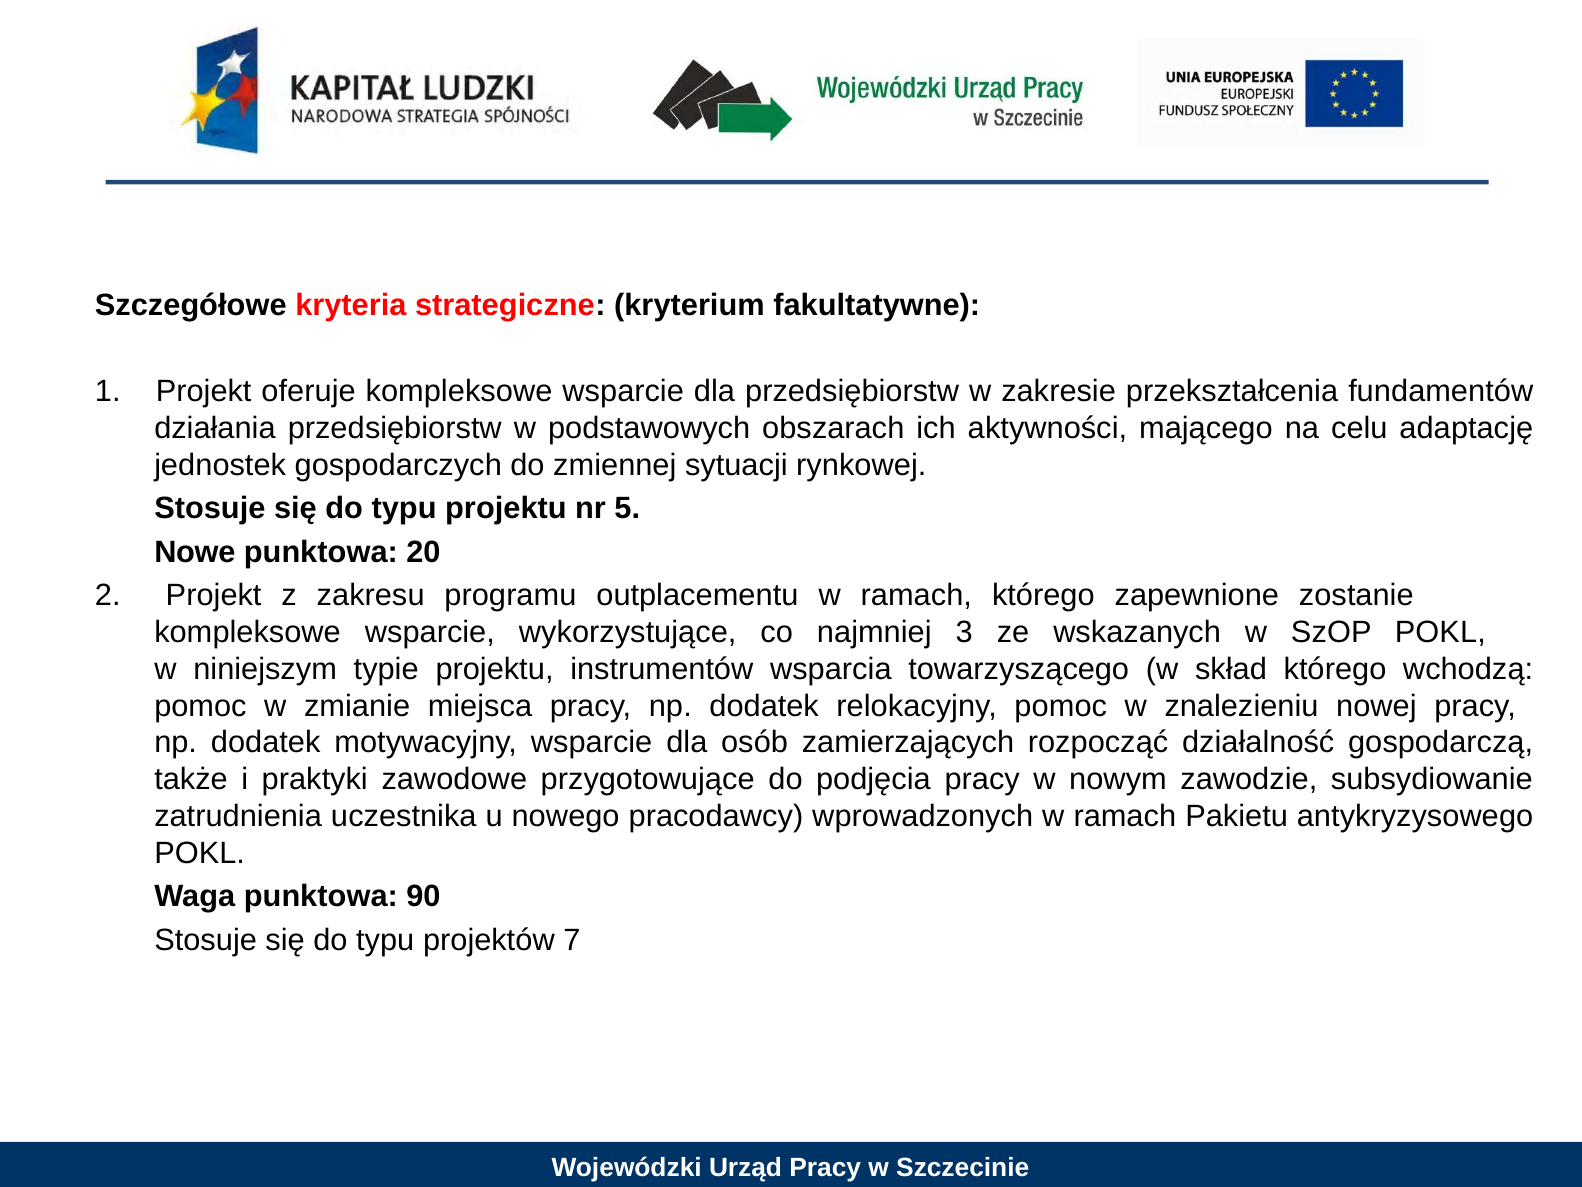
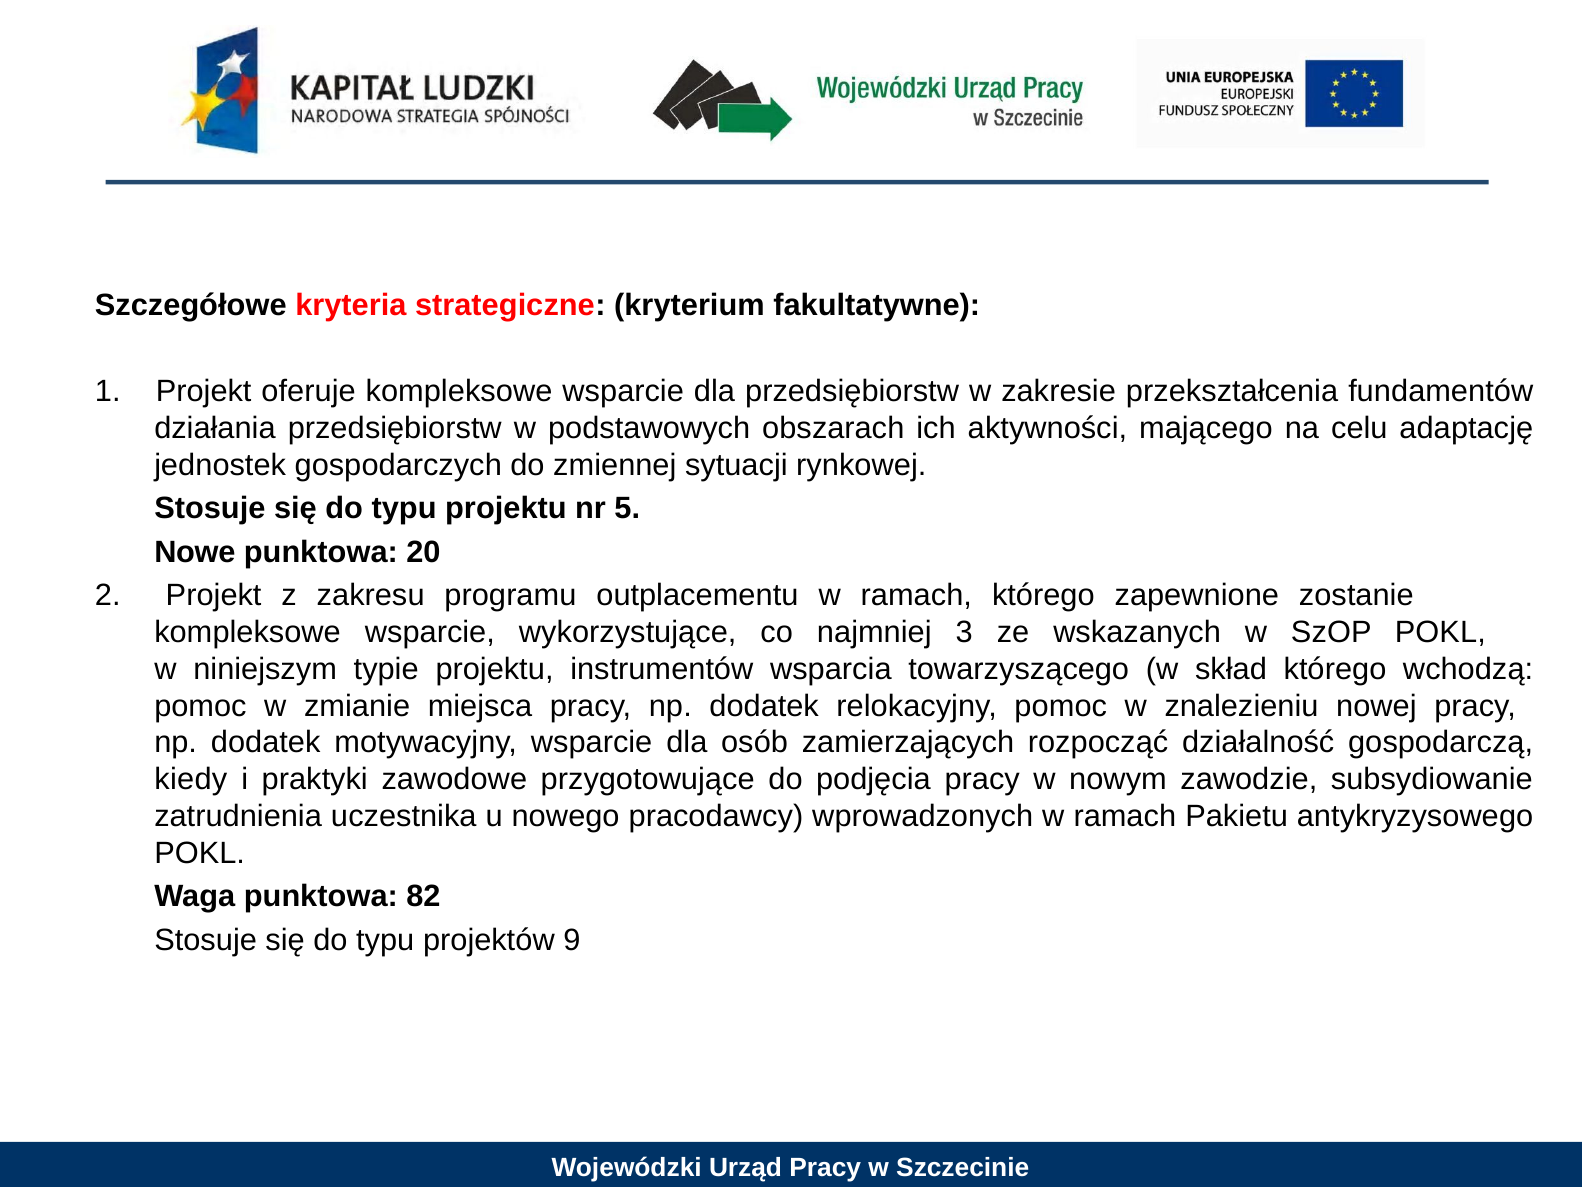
także: także -> kiedy (191, 779)
90: 90 -> 82 (423, 896)
7: 7 -> 9 (572, 939)
